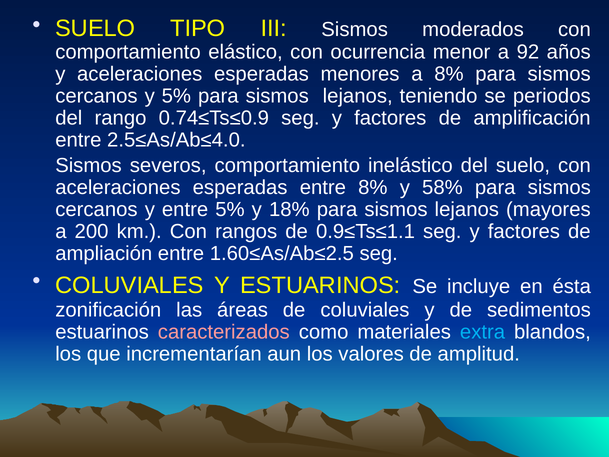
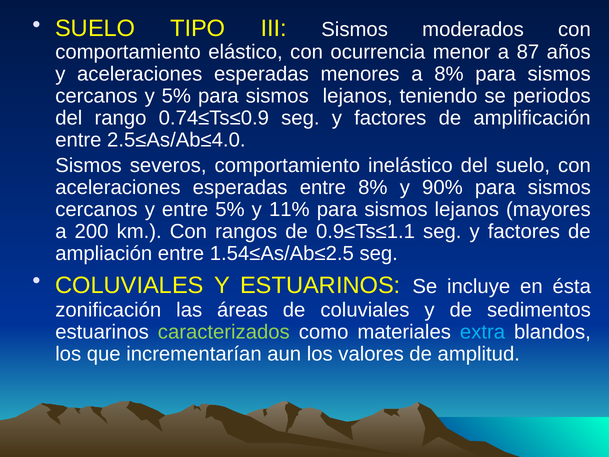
92: 92 -> 87 (528, 52)
58%: 58% -> 90% (442, 188)
18%: 18% -> 11% (289, 210)
1.60≤As/Ab≤2.5: 1.60≤As/Ab≤2.5 -> 1.54≤As/Ab≤2.5 (282, 253)
caracterizados colour: pink -> light green (224, 332)
